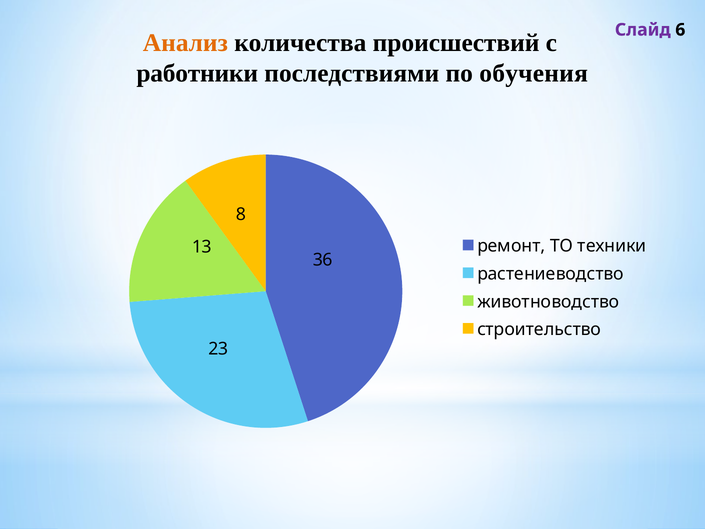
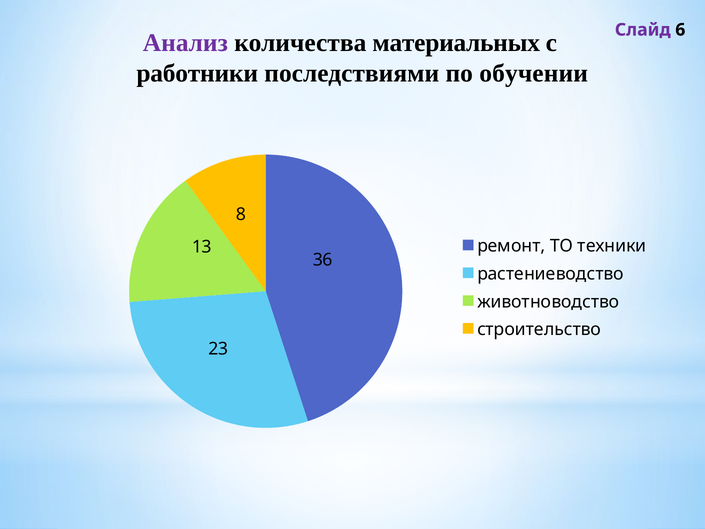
Анализ colour: orange -> purple (185, 43)
происшествий: происшествий -> материальных (456, 43)
обучения: обучения -> обучении (534, 73)
